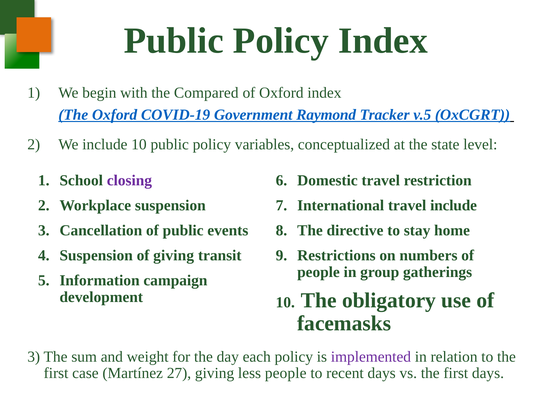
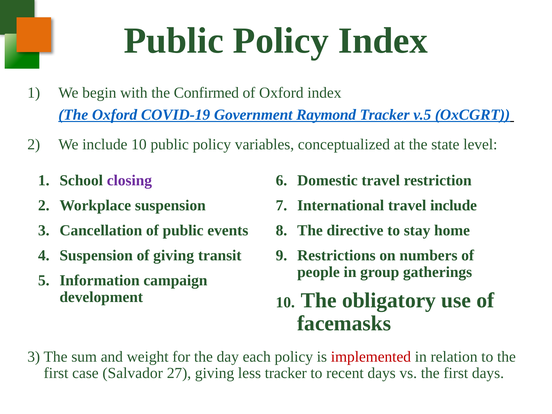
Compared: Compared -> Confirmed (206, 93)
implemented colour: purple -> red (371, 357)
Martínez: Martínez -> Salvador (133, 373)
less people: people -> tracker (286, 373)
